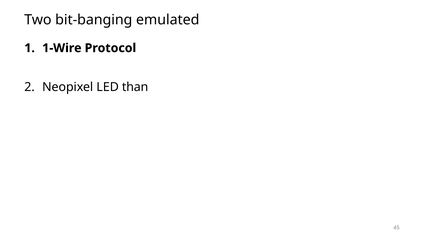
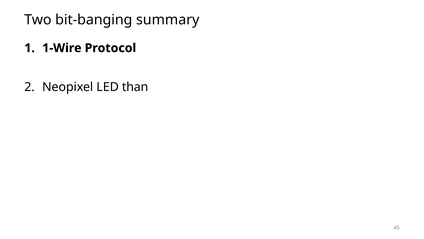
emulated: emulated -> summary (168, 20)
